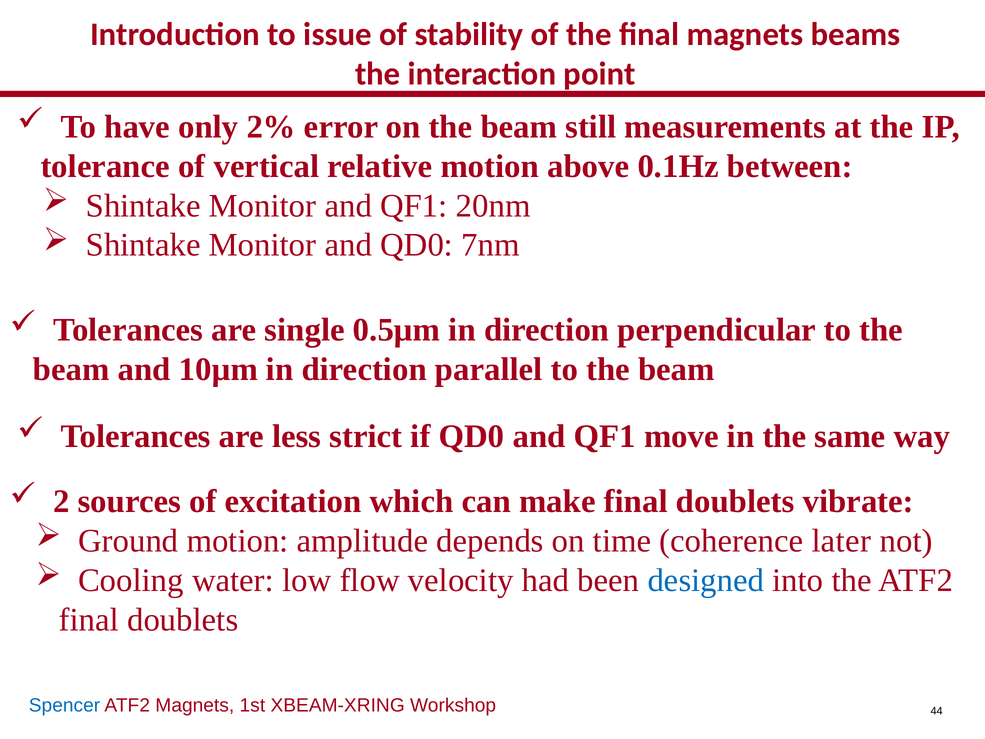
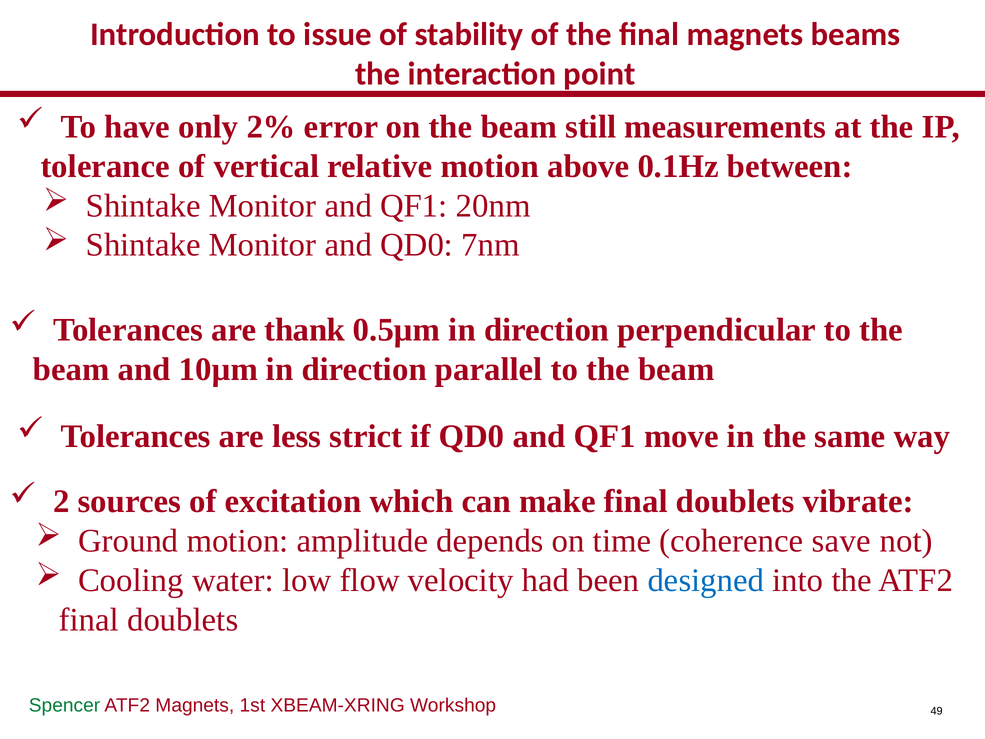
single: single -> thank (305, 330)
later: later -> save (841, 541)
Spencer colour: blue -> green (65, 705)
44: 44 -> 49 (937, 711)
